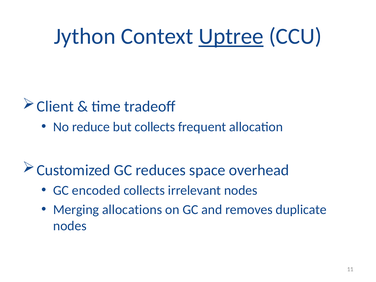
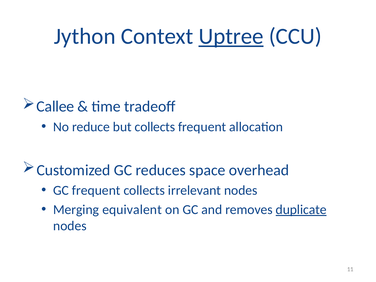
Client: Client -> Callee (55, 107)
GC encoded: encoded -> frequent (96, 190)
allocations: allocations -> equivalent (132, 210)
duplicate underline: none -> present (301, 210)
